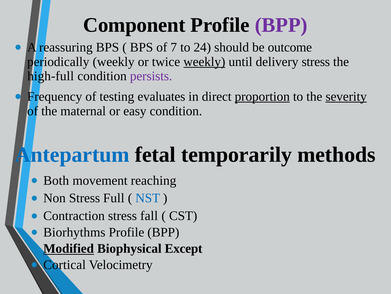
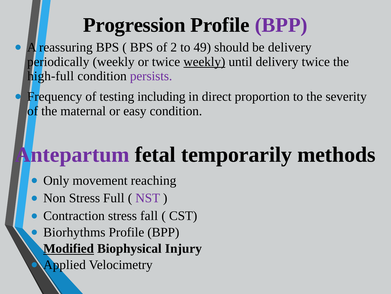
Component: Component -> Progression (134, 25)
7: 7 -> 2 (174, 47)
24: 24 -> 49 (202, 47)
be outcome: outcome -> delivery (290, 47)
delivery stress: stress -> twice (316, 62)
evaluates: evaluates -> including (161, 96)
proportion underline: present -> none (262, 96)
severity underline: present -> none (346, 96)
Antepartum colour: blue -> purple (72, 154)
Both: Both -> Only (56, 180)
NST colour: blue -> purple (148, 198)
Except: Except -> Injury (183, 248)
Cortical: Cortical -> Applied (65, 264)
